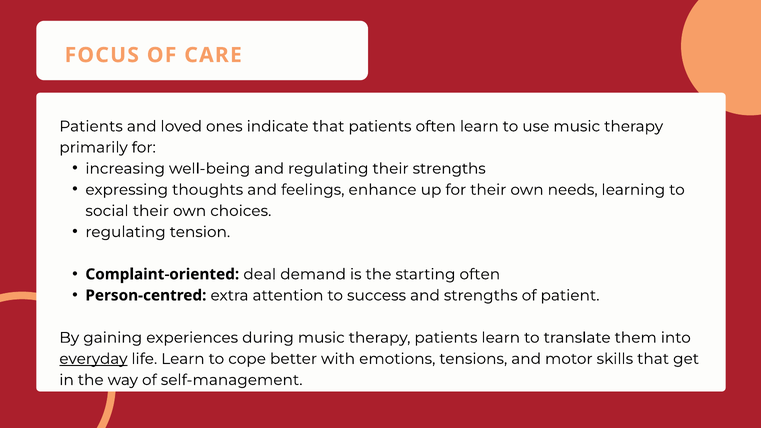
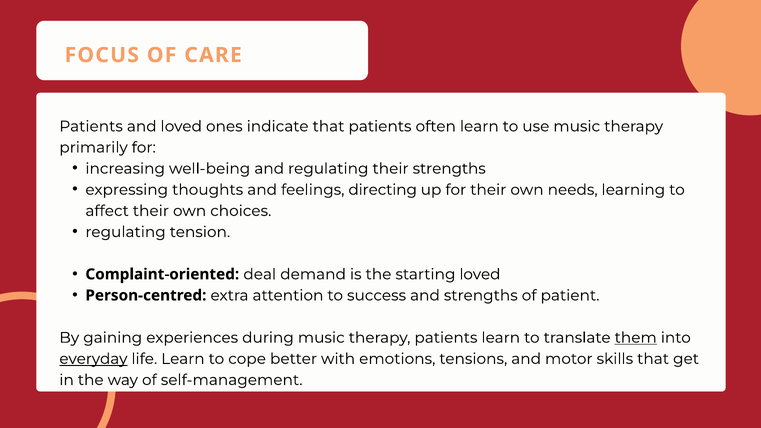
enhance: enhance -> directing (383, 190)
social: social -> affect (107, 211)
starting often: often -> loved (480, 274)
them underline: none -> present (636, 338)
